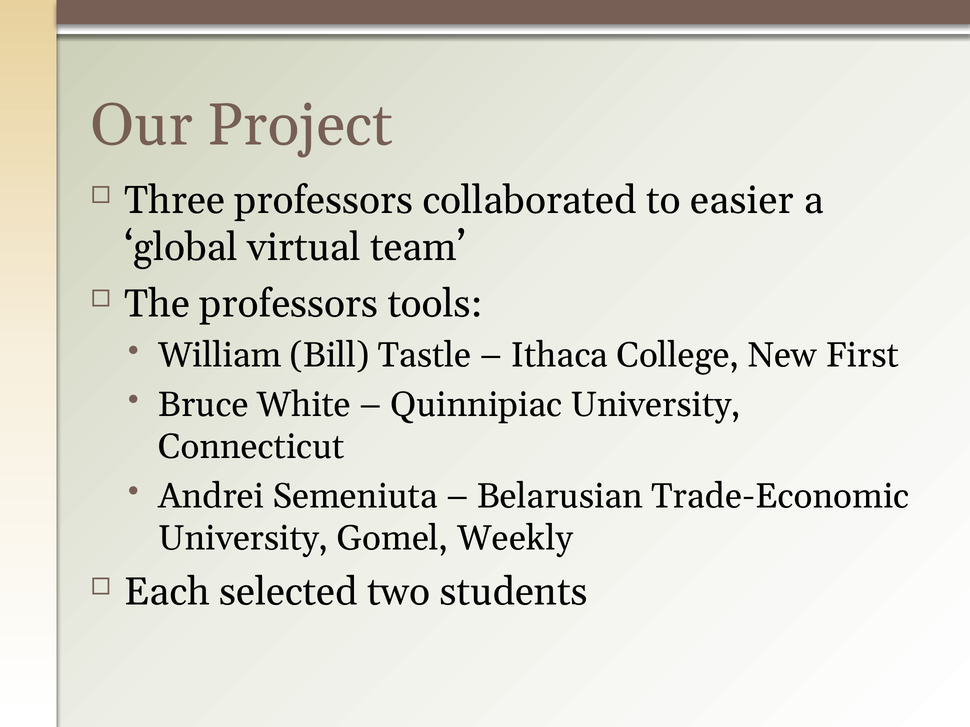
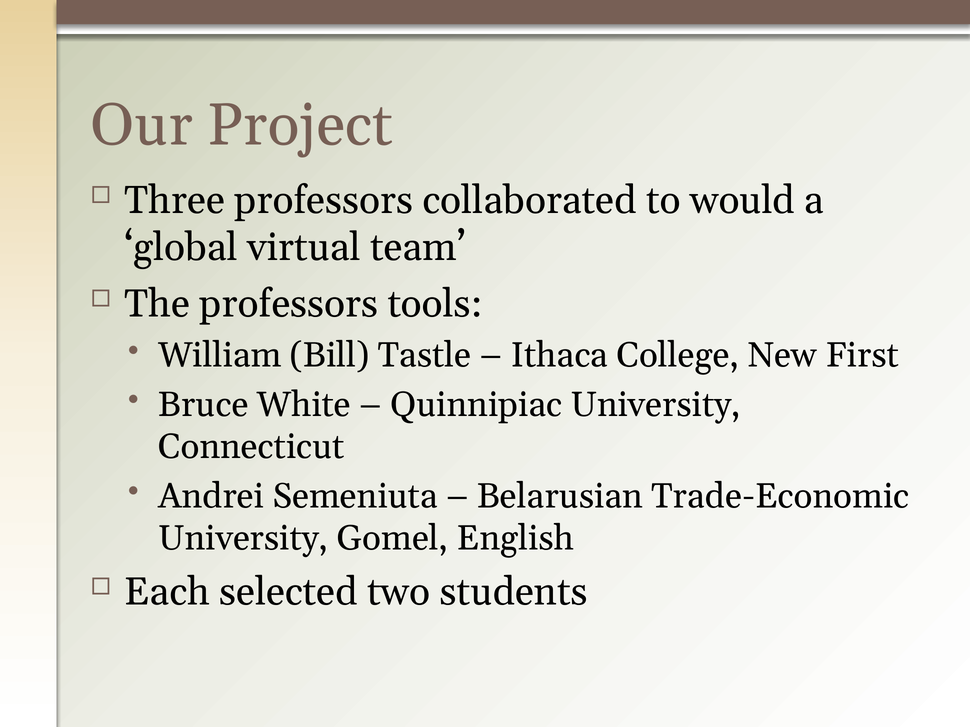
easier: easier -> would (742, 201)
Weekly: Weekly -> English (515, 538)
